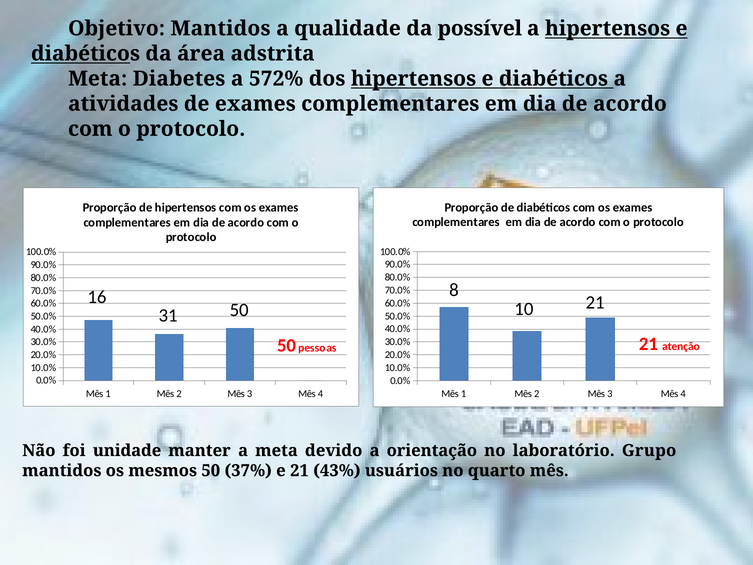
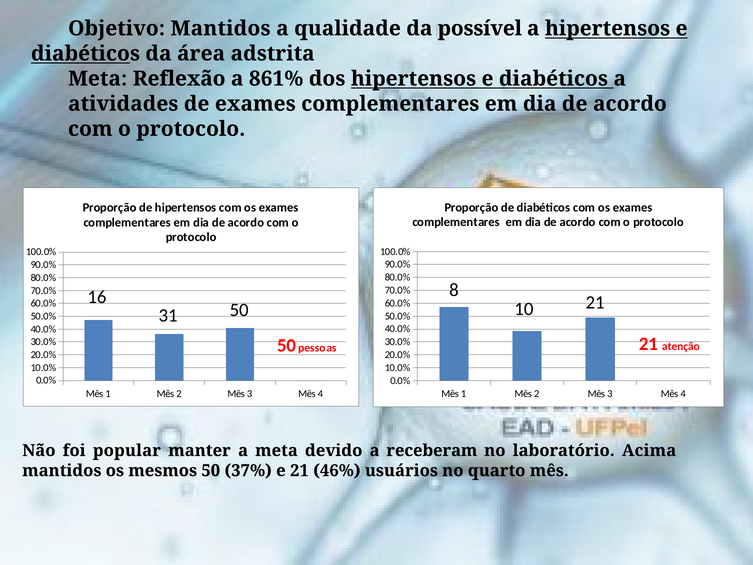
Diabetes: Diabetes -> Reflexão (179, 79)
572%: 572% -> 861% (276, 79)
unidade: unidade -> popular (127, 450)
orientação: orientação -> receberam (432, 450)
Grupo: Grupo -> Acima (649, 450)
43%: 43% -> 46% (337, 470)
